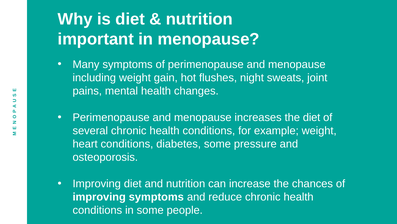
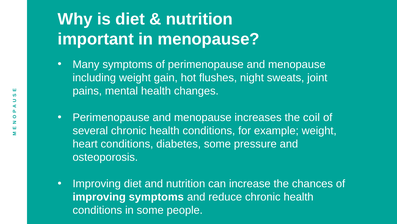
the diet: diet -> coil (311, 117)
